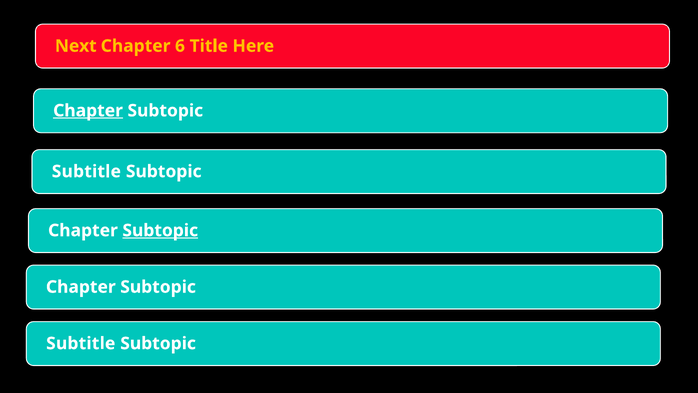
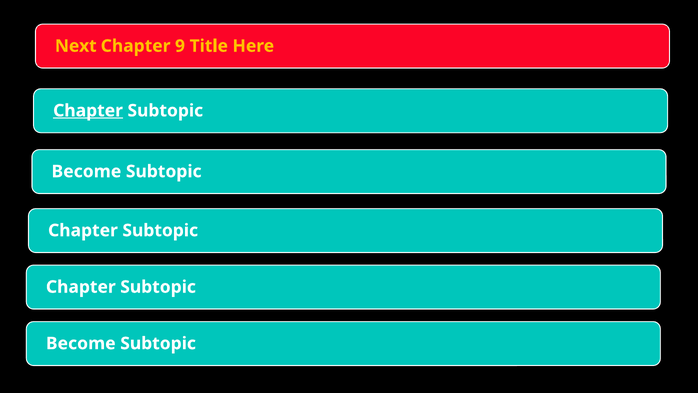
6: 6 -> 9 (180, 46)
Subtitle: Subtitle -> Become (86, 171)
Subtopic underline: present -> none (160, 230)
Subtitle: Subtitle -> Become (81, 343)
